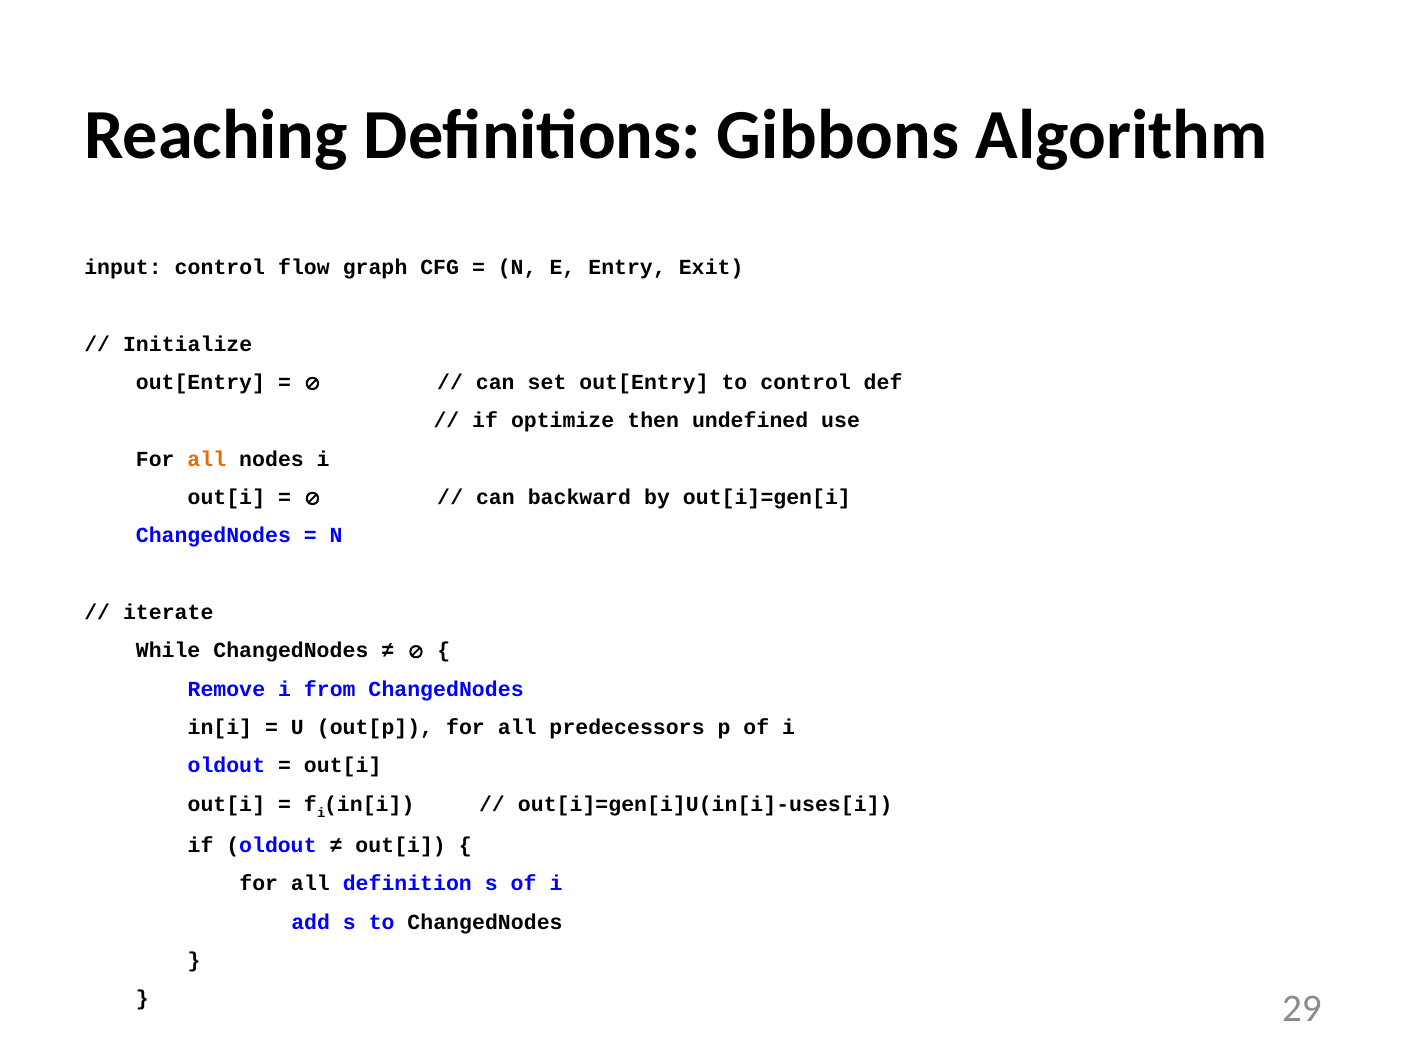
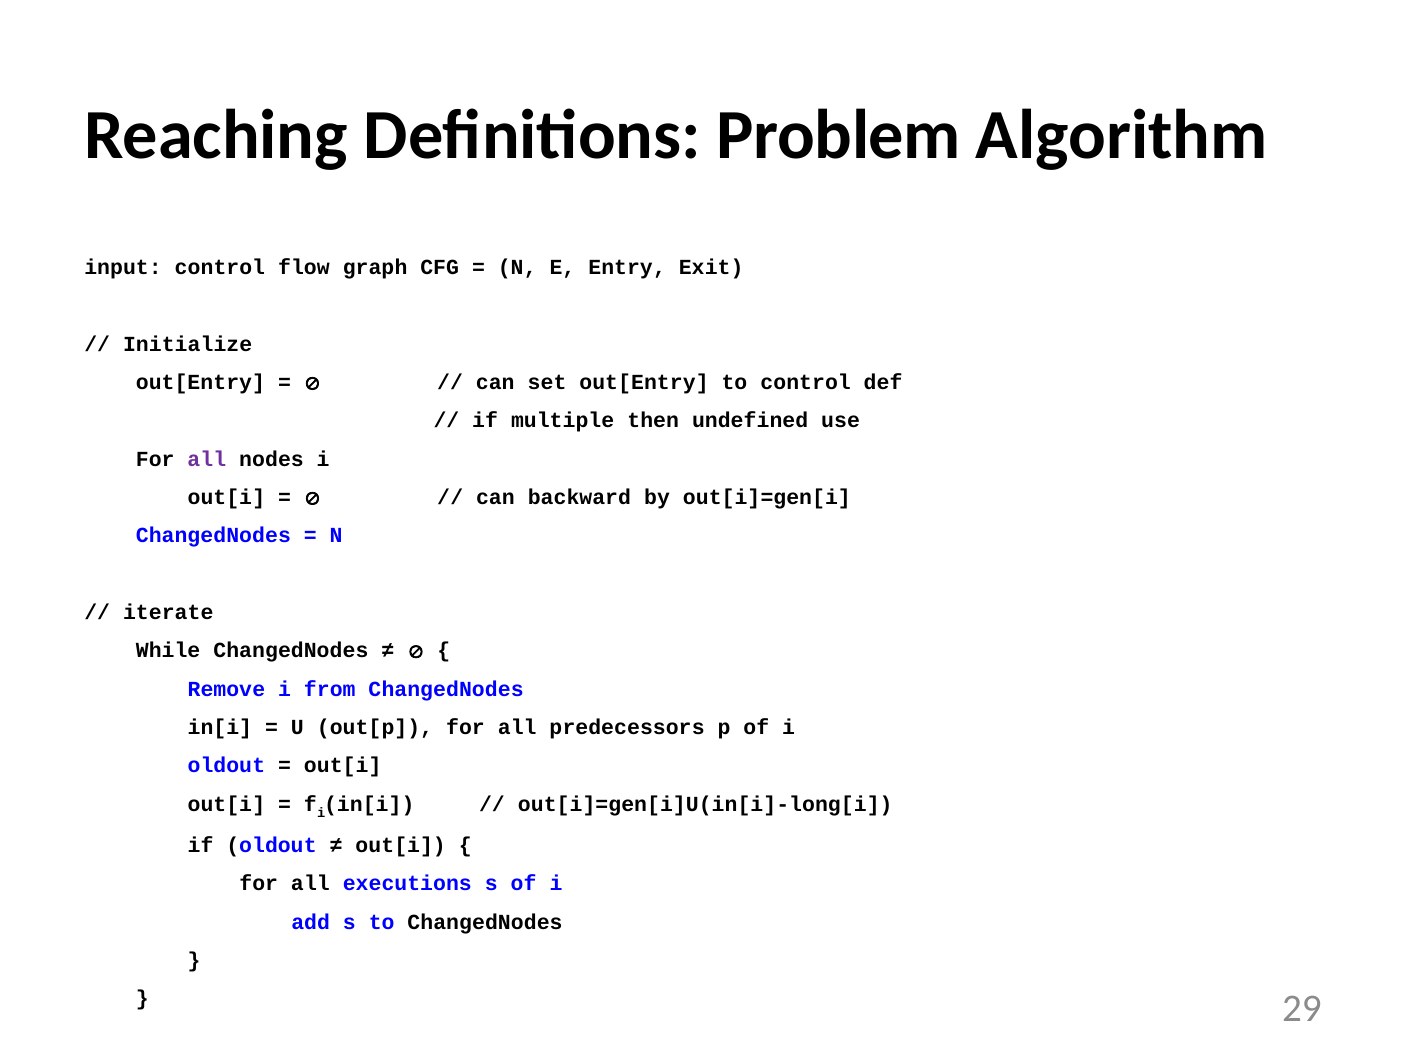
Gibbons: Gibbons -> Problem (839, 135)
optimize: optimize -> multiple (563, 421)
all colour: orange -> purple (207, 459)
out[i]=gen[i]U(in[i]-uses[i: out[i]=gen[i]U(in[i]-uses[i -> out[i]=gen[i]U(in[i]-long[i (705, 804)
definition: definition -> executions (407, 883)
